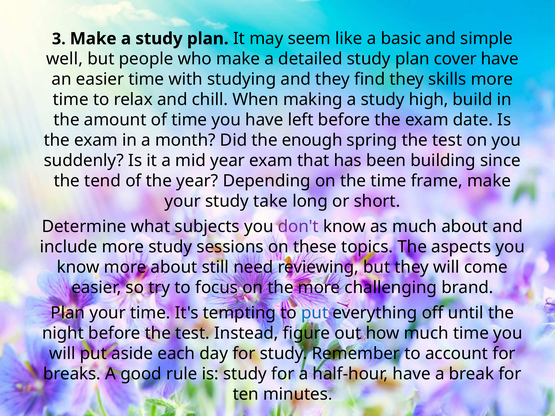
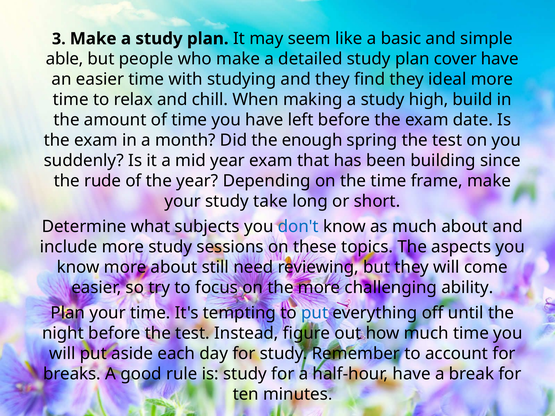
well: well -> able (65, 59)
skills: skills -> ideal (447, 79)
tend: tend -> rude (103, 181)
don't colour: purple -> blue (298, 227)
brand: brand -> ability (467, 288)
